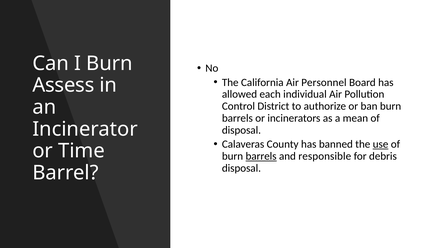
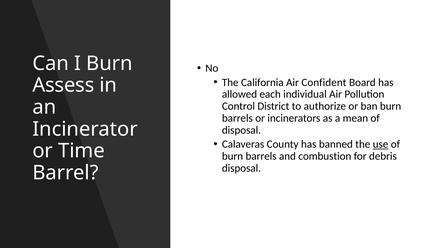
Personnel: Personnel -> Confident (324, 82)
barrels underline: present -> none (261, 156)
responsible: responsible -> combustion (325, 156)
